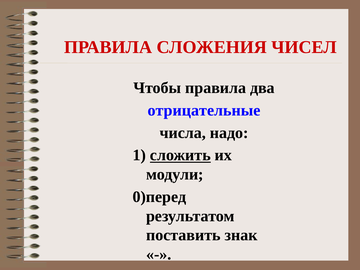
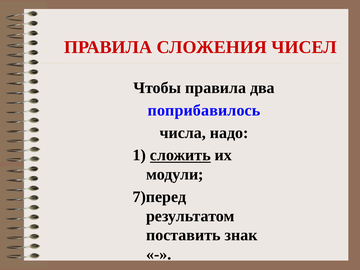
отрицательные: отрицательные -> поприбавилось (204, 110)
0)перед: 0)перед -> 7)перед (159, 197)
